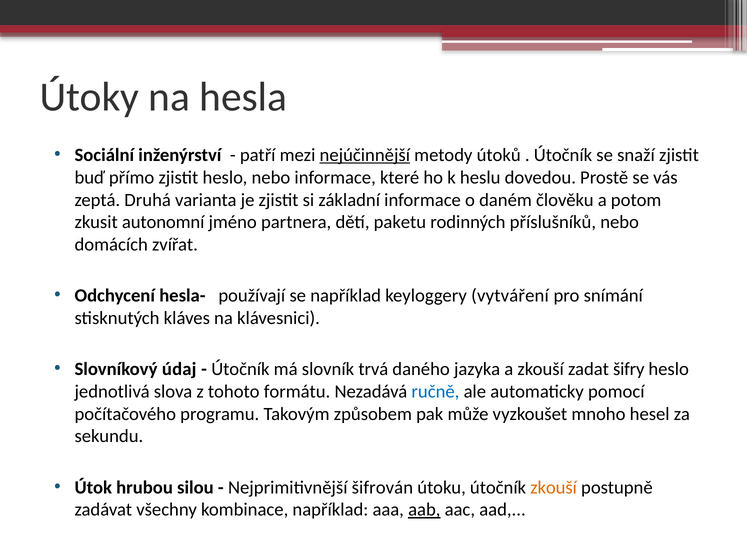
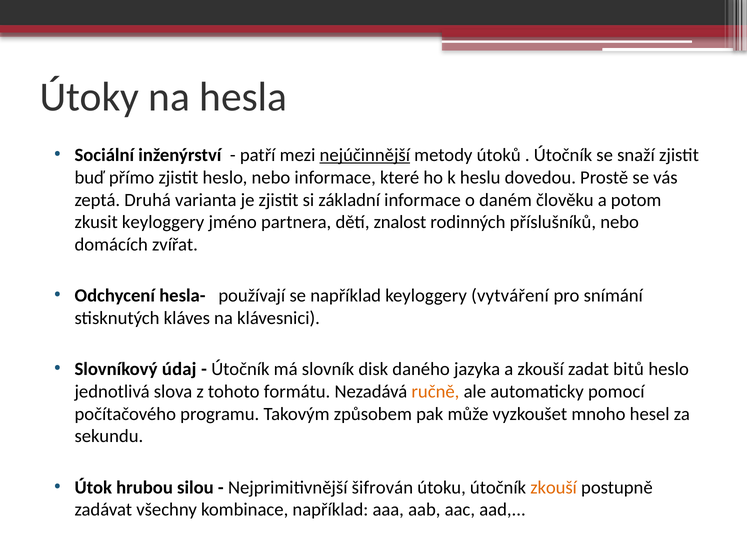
zkusit autonomní: autonomní -> keyloggery (163, 222)
paketu: paketu -> znalost (400, 222)
trvá: trvá -> disk (373, 369)
šifry: šifry -> bitů (629, 369)
ručně colour: blue -> orange (435, 392)
aab underline: present -> none (424, 510)
